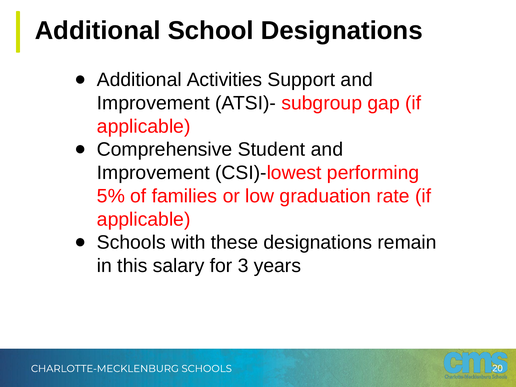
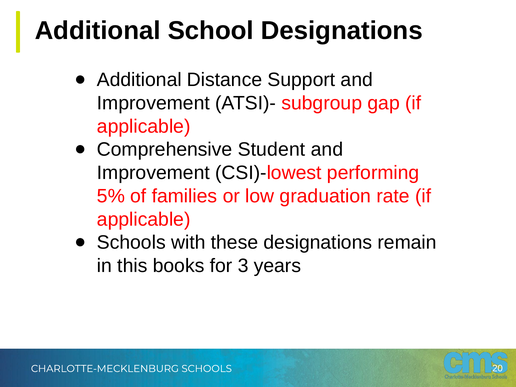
Activities: Activities -> Distance (224, 80)
salary: salary -> books (179, 266)
